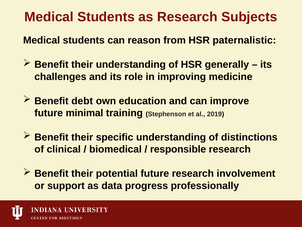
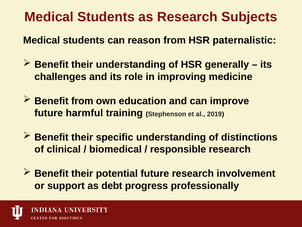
Benefit debt: debt -> from (82, 101)
minimal: minimal -> harmful (84, 113)
data: data -> debt (112, 185)
